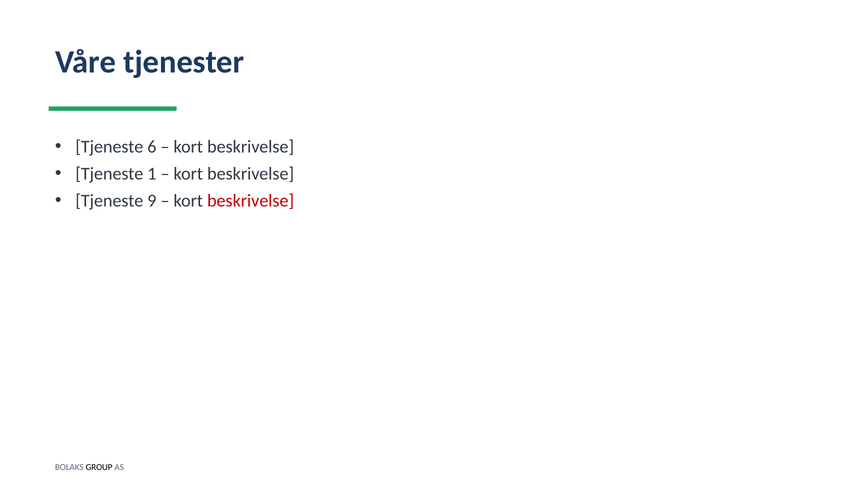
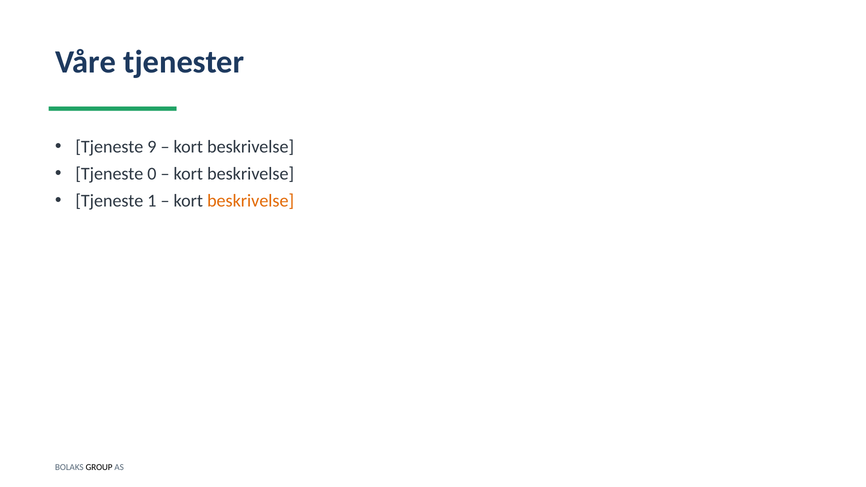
6: 6 -> 9 (152, 147)
1: 1 -> 0 (152, 174)
9: 9 -> 1 (152, 201)
beskrivelse colour: red -> orange (251, 201)
